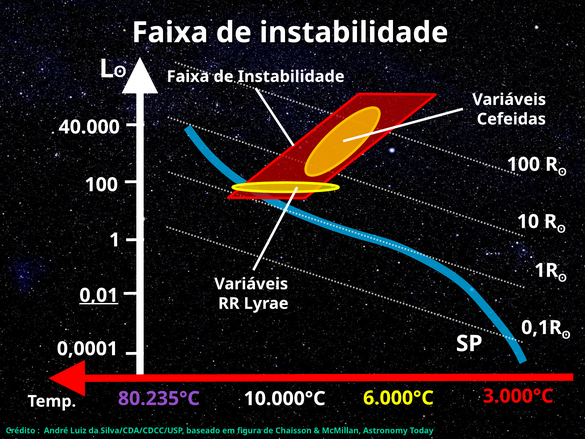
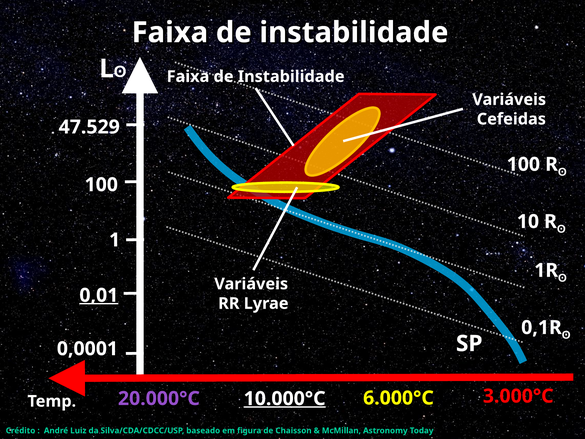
40.000: 40.000 -> 47.529 (89, 127)
80.235°C: 80.235°C -> 20.000°C (159, 398)
10.000°C underline: none -> present (285, 398)
